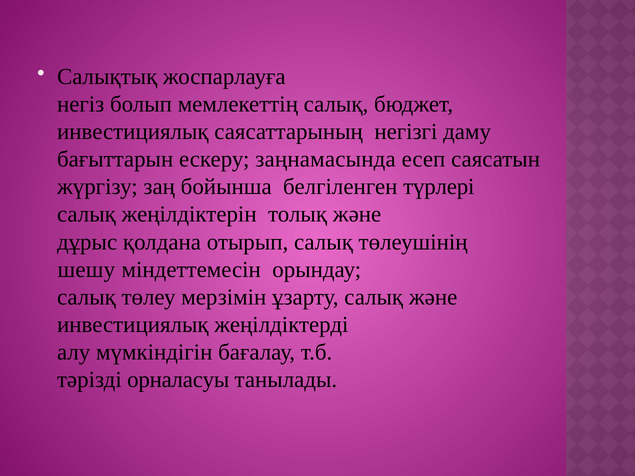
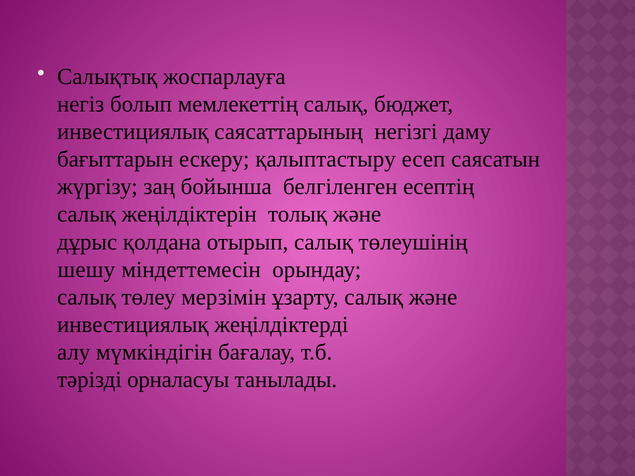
заңнамасында: заңнамасында -> қалыптастыру (326, 159)
түрлері: түрлері -> есептің (439, 187)
